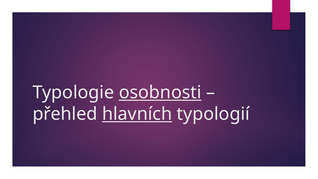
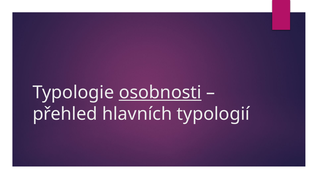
hlavních underline: present -> none (137, 114)
